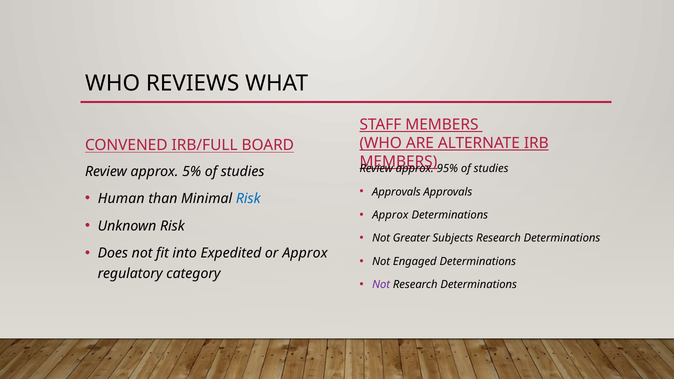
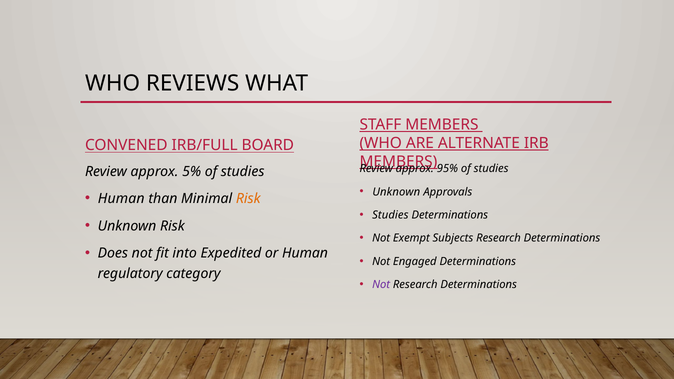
Approvals: Approvals -> Unknown (396, 192)
Risk colour: blue -> orange (248, 199)
Approx: Approx -> Studies (390, 215)
Greater: Greater -> Exempt (411, 238)
or Approx: Approx -> Human (305, 253)
